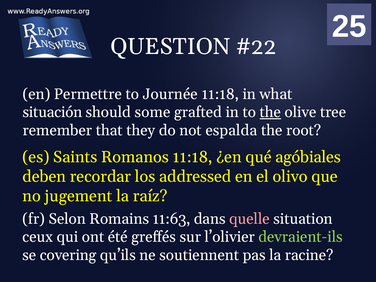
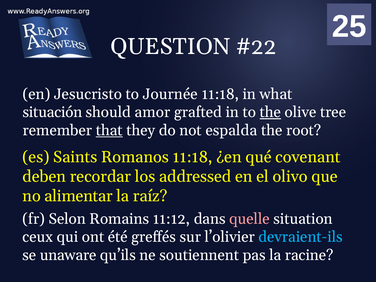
Permettre: Permettre -> Jesucristo (88, 94)
some: some -> amor (152, 112)
that underline: none -> present (109, 130)
agóbiales: agóbiales -> covenant (308, 157)
jugement: jugement -> alimentar (79, 196)
11:63: 11:63 -> 11:12 (171, 219)
devraient-ils colour: light green -> light blue (301, 237)
covering: covering -> unaware (68, 255)
